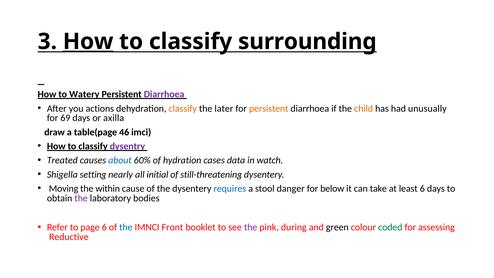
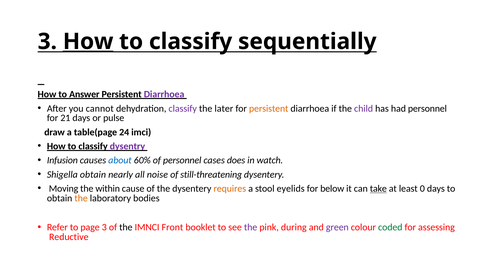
surrounding: surrounding -> sequentially (307, 42)
Watery: Watery -> Answer (84, 94)
actions: actions -> cannot (100, 108)
classify colour: orange -> purple (183, 108)
child colour: orange -> purple (364, 108)
had unusually: unusually -> personnel (427, 108)
69: 69 -> 21 (65, 118)
axilla: axilla -> pulse (114, 118)
46: 46 -> 24 (124, 132)
Treated: Treated -> Infusion (62, 160)
of hydration: hydration -> personnel (182, 160)
data: data -> does (236, 160)
Shigella setting: setting -> obtain (93, 174)
initial: initial -> noise (157, 174)
requires colour: blue -> orange (230, 189)
danger: danger -> eyelids (291, 189)
take underline: none -> present (378, 189)
least 6: 6 -> 0 (422, 189)
the colour: purple -> orange (81, 198)
page 6: 6 -> 3 (104, 227)
the colour: blue -> black (126, 227)
green colour: black -> purple (337, 227)
